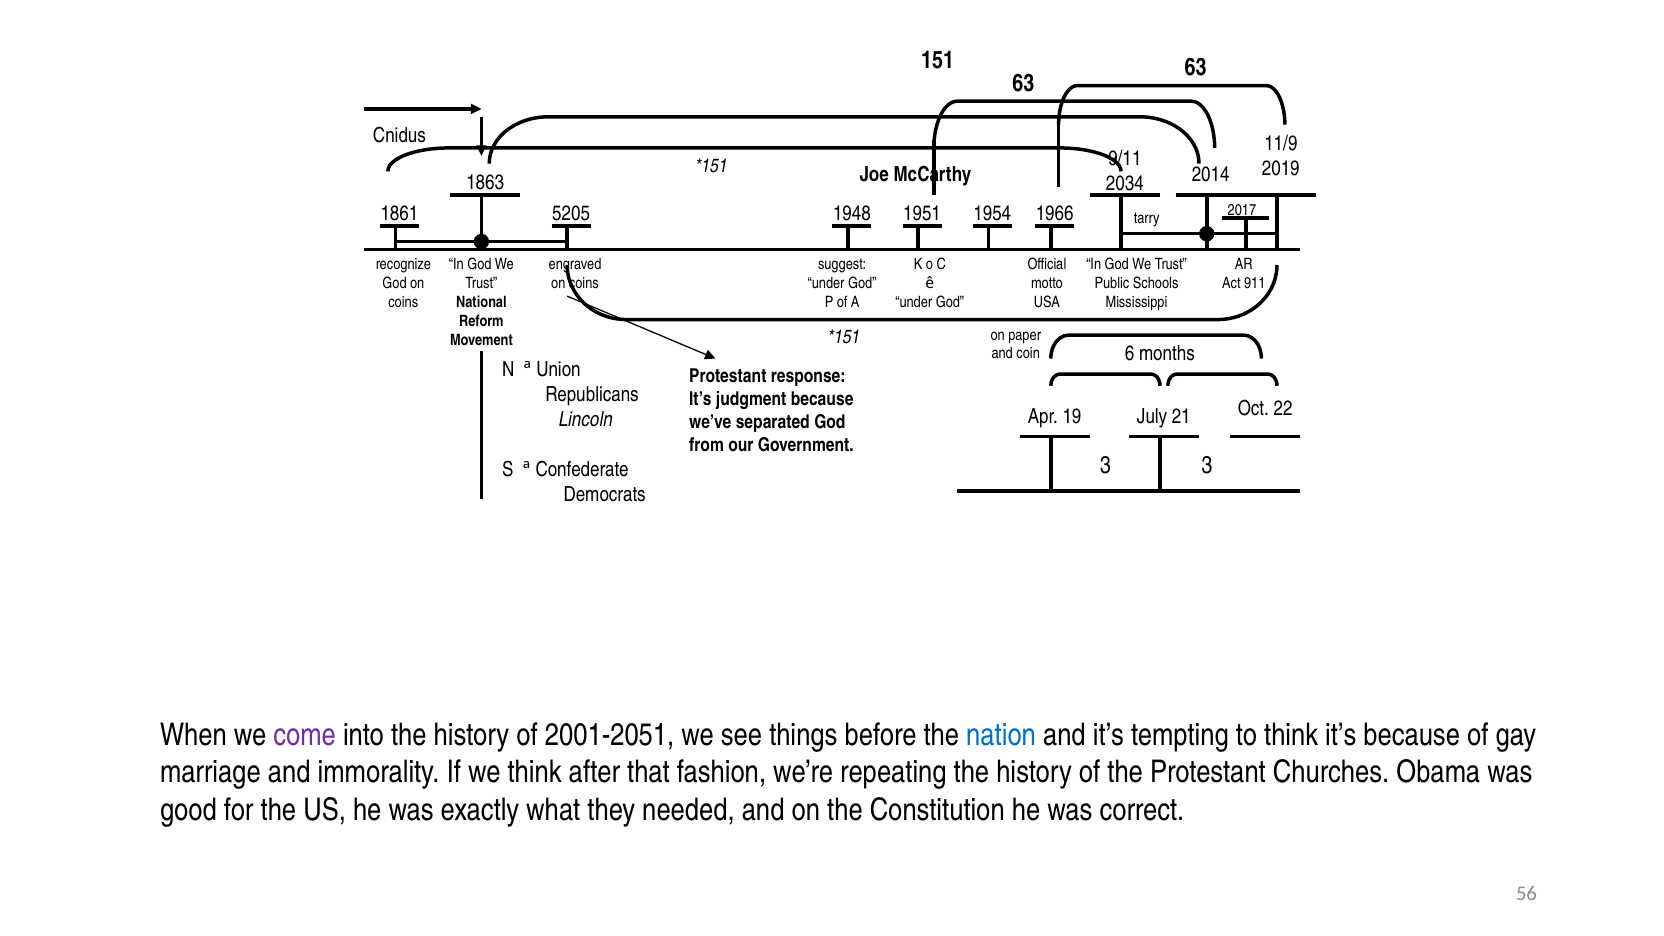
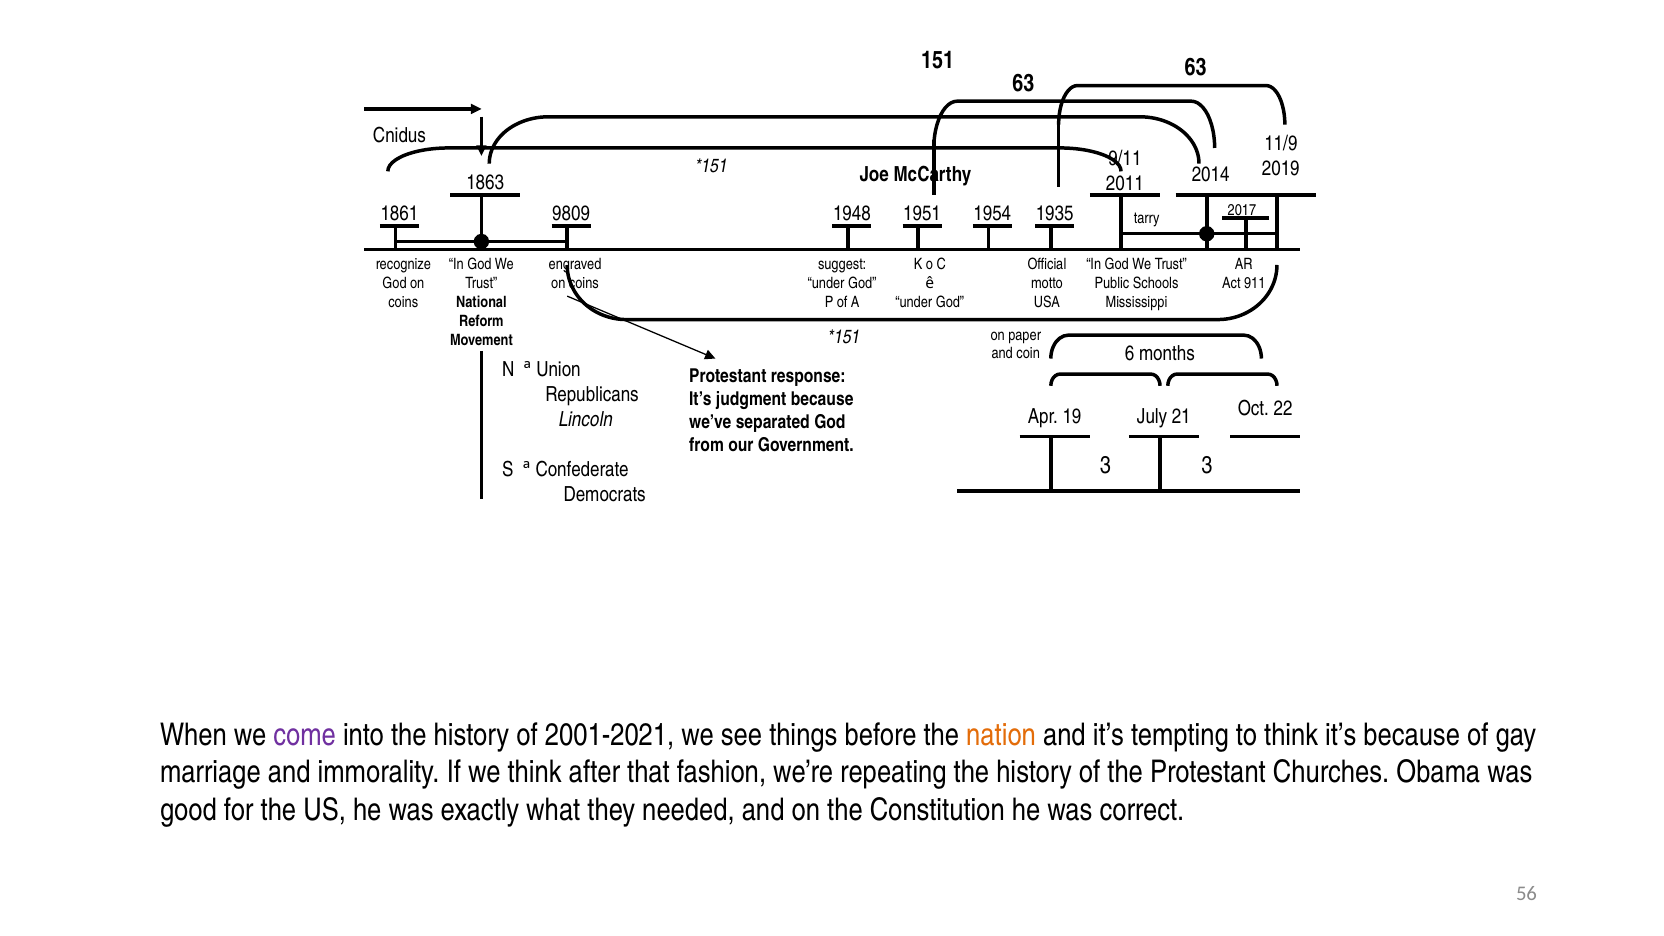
2034: 2034 -> 2011 (1125, 184)
5205: 5205 -> 9809 (571, 214)
1966: 1966 -> 1935 (1055, 214)
2001-2051: 2001-2051 -> 2001-2021 (610, 735)
nation colour: blue -> orange (1001, 735)
